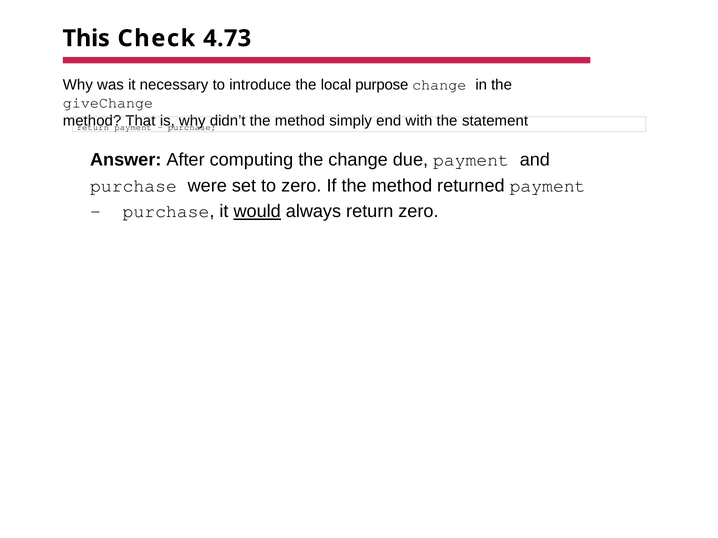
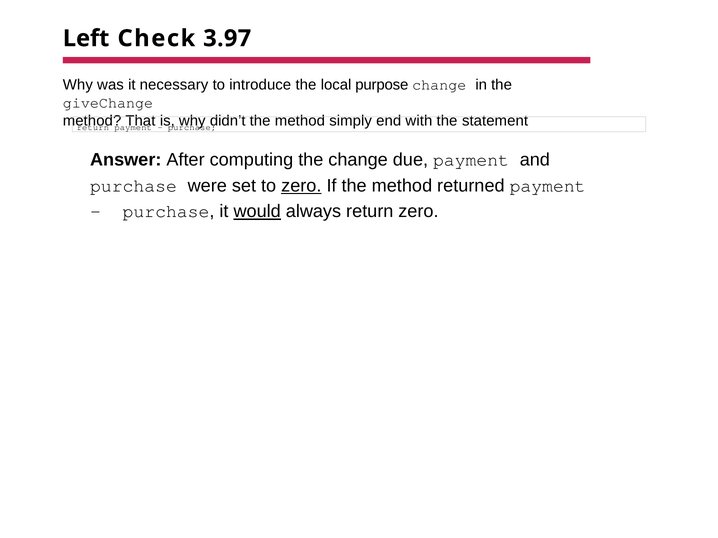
This: This -> Left (86, 38)
4.73: 4.73 -> 3.97 (227, 38)
zero underline: none -> present (301, 186)
